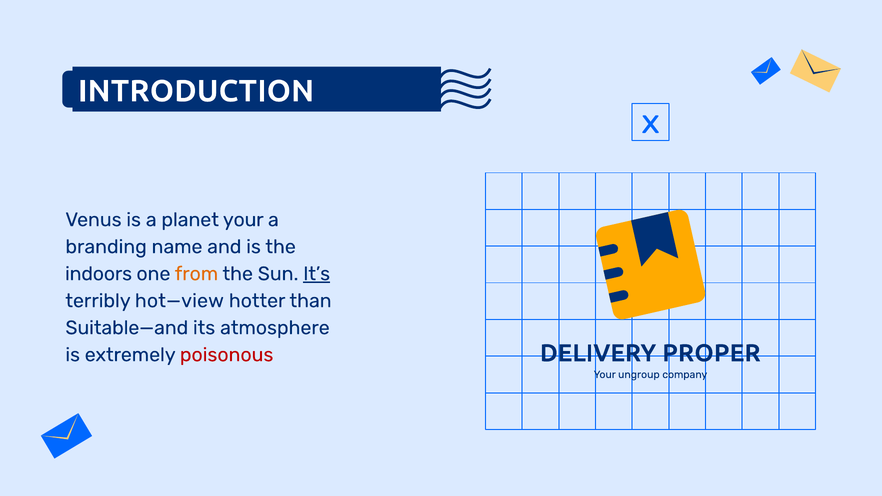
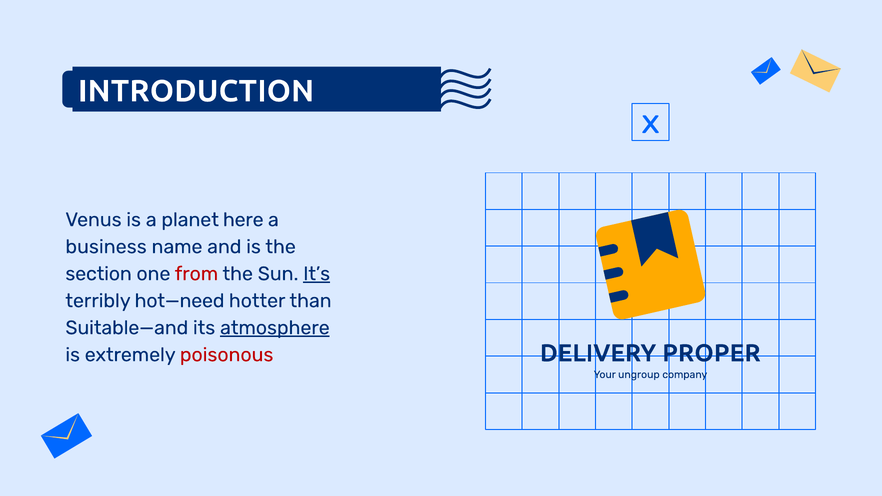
planet your: your -> here (243, 220)
branding: branding -> business (106, 247)
indoors: indoors -> section (99, 274)
from colour: orange -> red (196, 274)
hot—view: hot—view -> hot—need (180, 301)
atmosphere underline: none -> present (275, 328)
